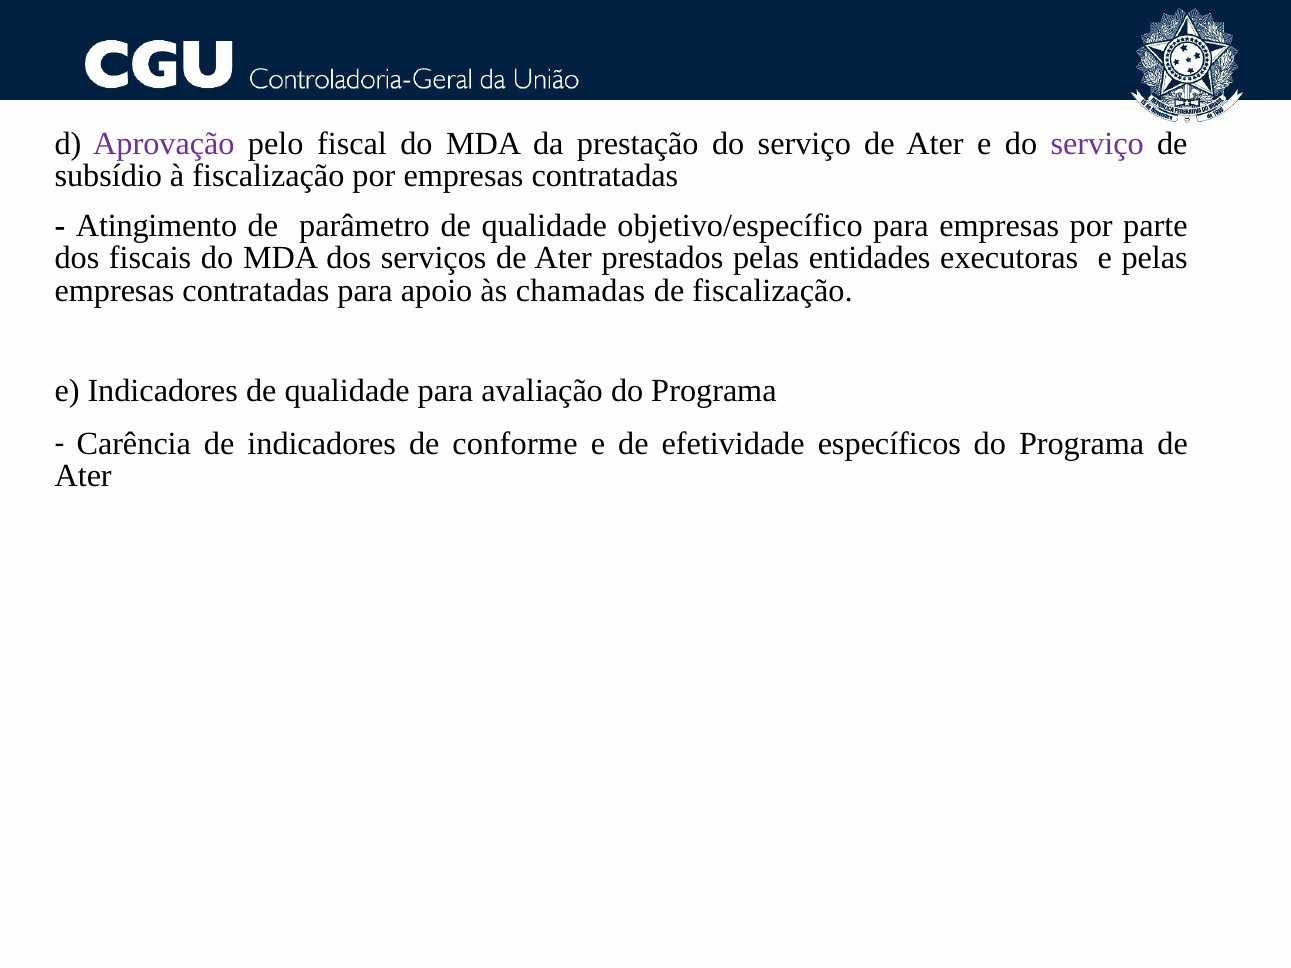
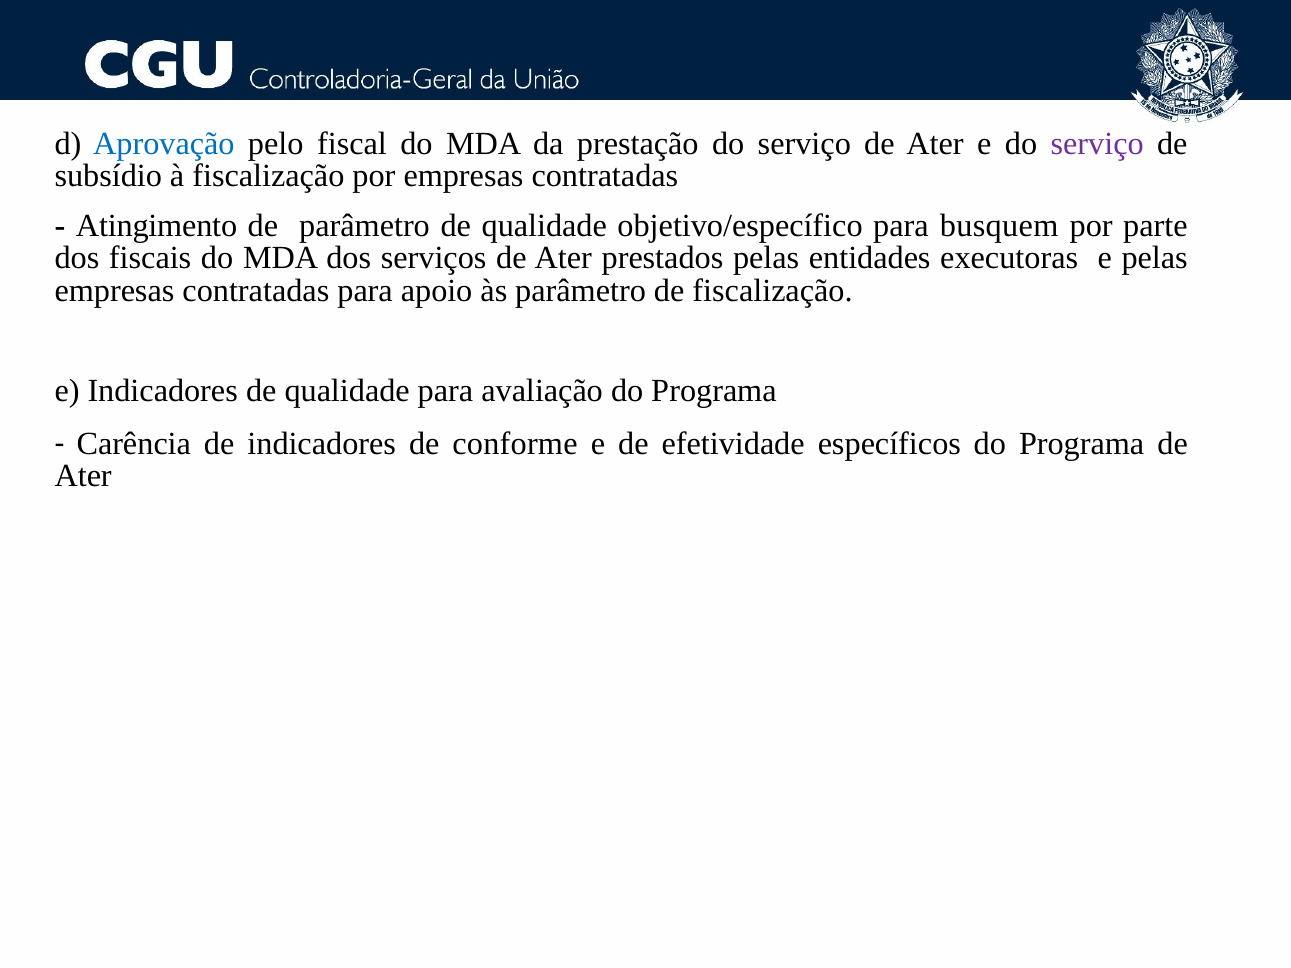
Aprovação colour: purple -> blue (164, 144)
para empresas: empresas -> busquem (999, 226)
às chamadas: chamadas -> parâmetro (581, 291)
